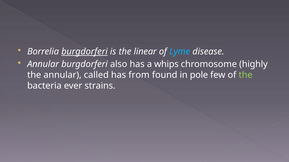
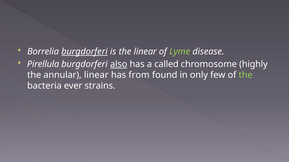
Lyme colour: light blue -> light green (180, 52)
Annular: Annular -> Pirellula (43, 64)
also underline: none -> present (119, 64)
whips: whips -> called (166, 64)
annular called: called -> linear (96, 75)
pole: pole -> only (199, 75)
